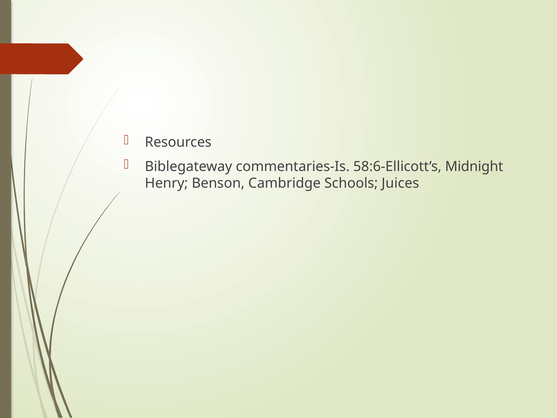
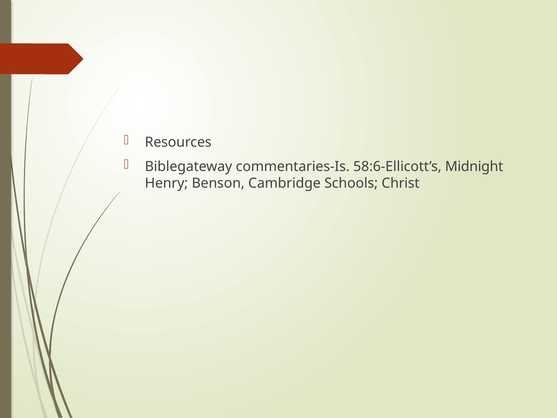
Juices: Juices -> Christ (401, 183)
